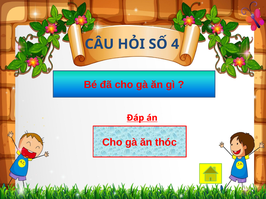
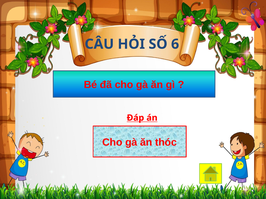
4: 4 -> 6 (175, 44)
